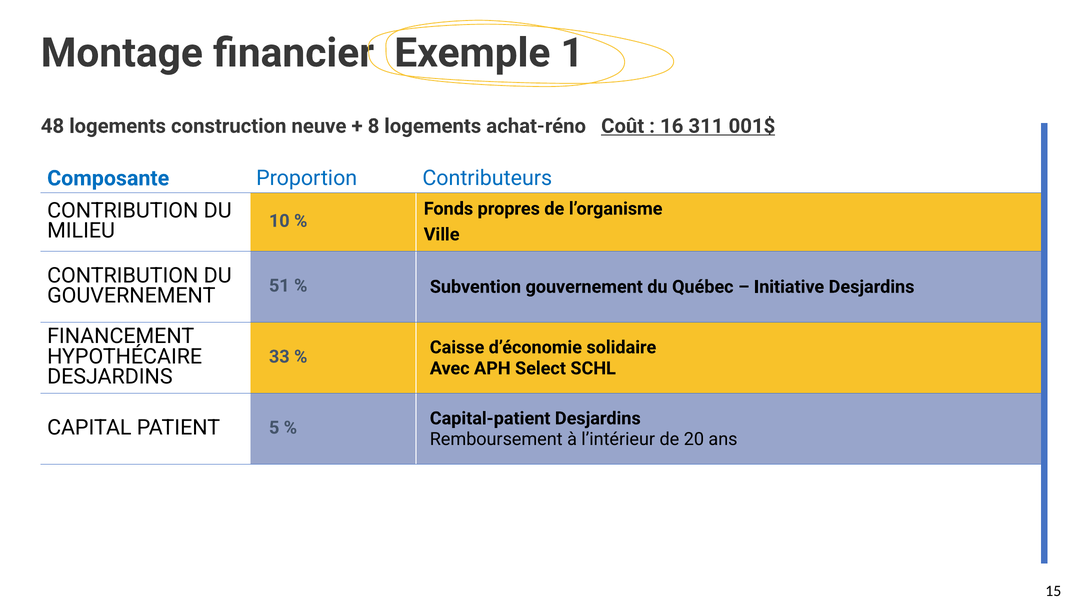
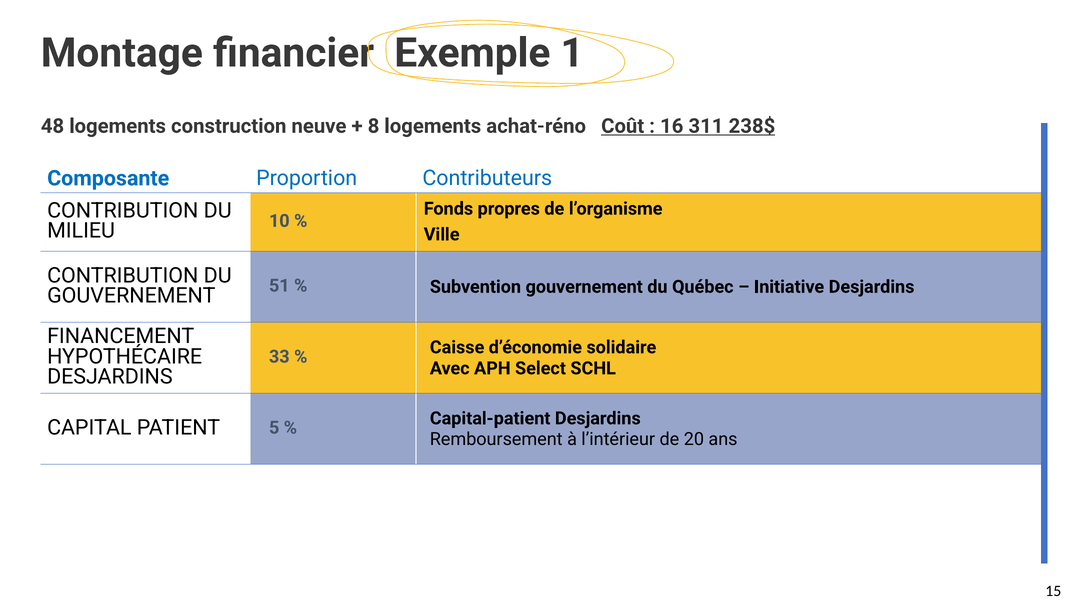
001$: 001$ -> 238$ (752, 126)
